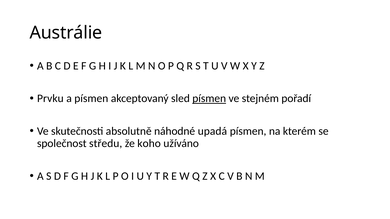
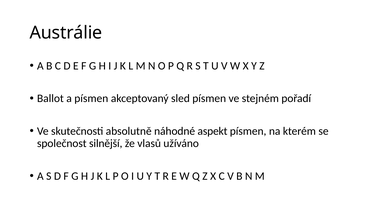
Prvku: Prvku -> Ballot (50, 99)
písmen underline: present -> none (209, 99)
upadá: upadá -> aspekt (213, 131)
středu: středu -> silnější (106, 144)
koho: koho -> vlasů (149, 144)
